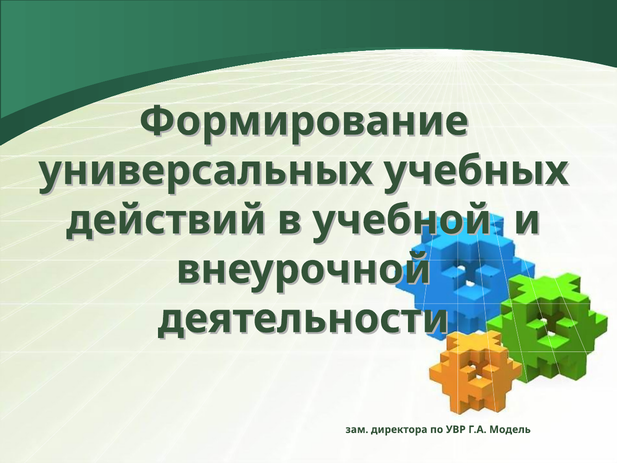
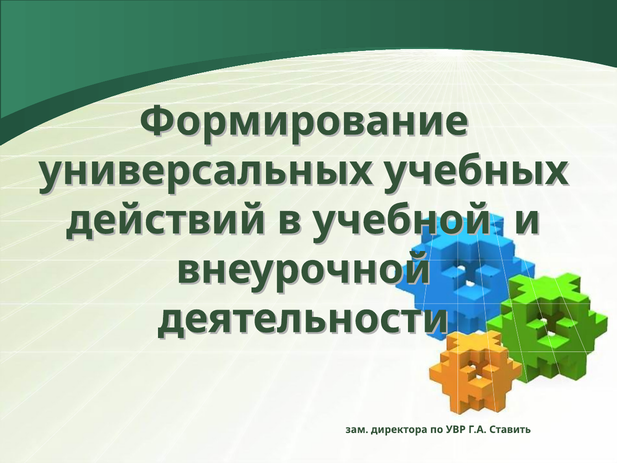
Модель: Модель -> Ставить (510, 429)
